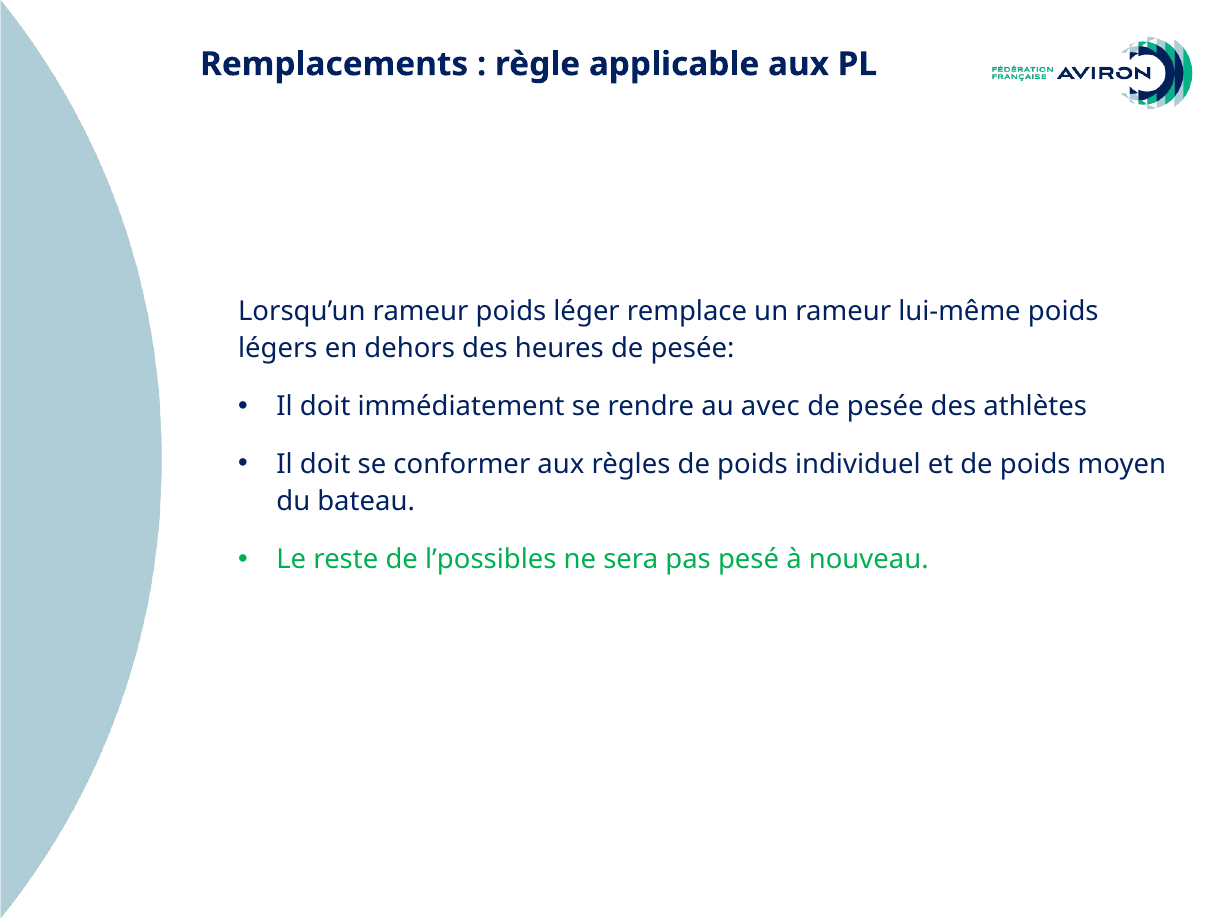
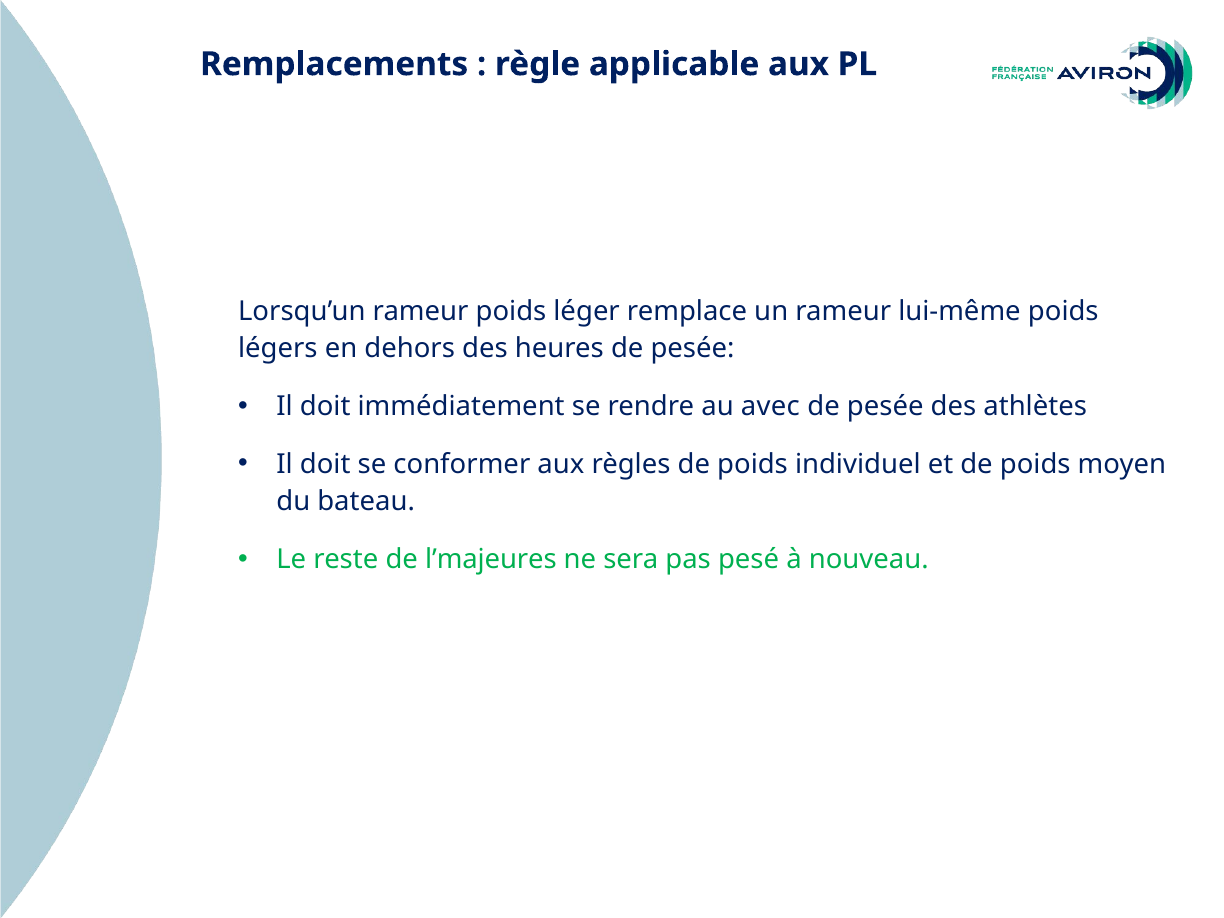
l’possibles: l’possibles -> l’majeures (491, 559)
